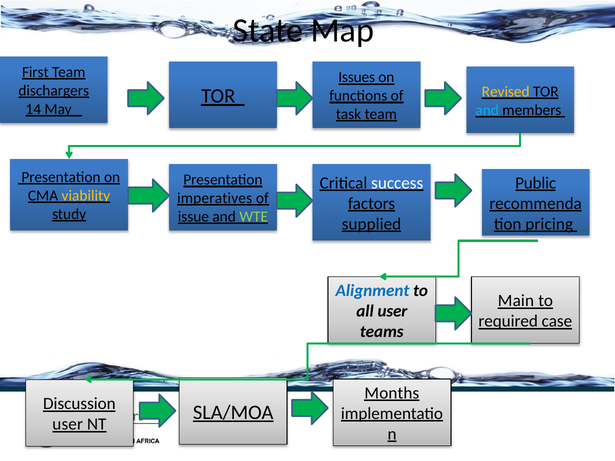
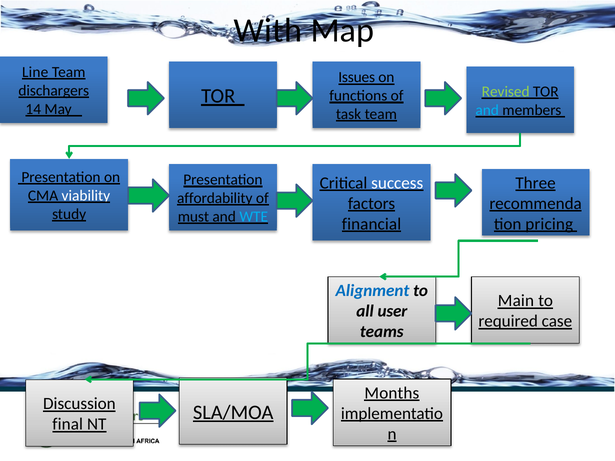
State: State -> With (268, 31)
First: First -> Line (35, 72)
Revised colour: yellow -> light green (506, 92)
Public: Public -> Three (536, 183)
viability colour: yellow -> white (86, 196)
imperatives: imperatives -> affordability (215, 198)
issue: issue -> must (193, 217)
WTE colour: light green -> light blue (254, 217)
supplied: supplied -> financial (371, 224)
user: user -> final (68, 425)
